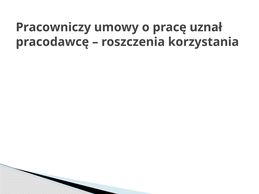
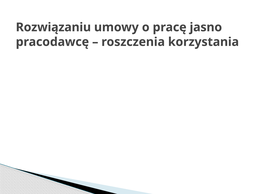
Pracowniczy: Pracowniczy -> Rozwiązaniu (53, 27)
uznał: uznał -> jasno (206, 27)
